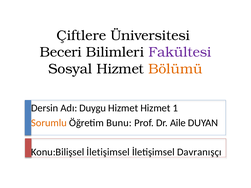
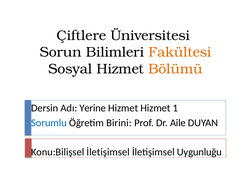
Beceri: Beceri -> Sorun (61, 52)
Fakültesi colour: purple -> orange (180, 52)
Duygu: Duygu -> Yerine (93, 108)
Sorumlu colour: orange -> blue (49, 123)
Bunu: Bunu -> Birini (119, 123)
Davranışçı: Davranışçı -> Uygunluğu (199, 152)
